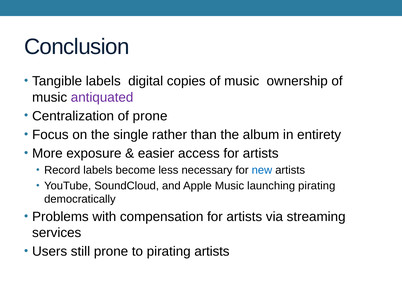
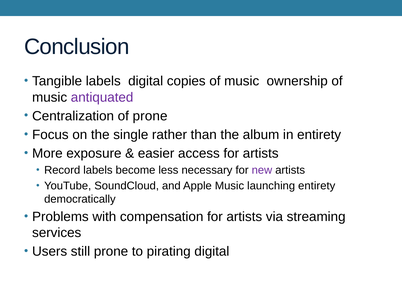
new colour: blue -> purple (262, 171)
launching pirating: pirating -> entirety (317, 186)
pirating artists: artists -> digital (212, 252)
